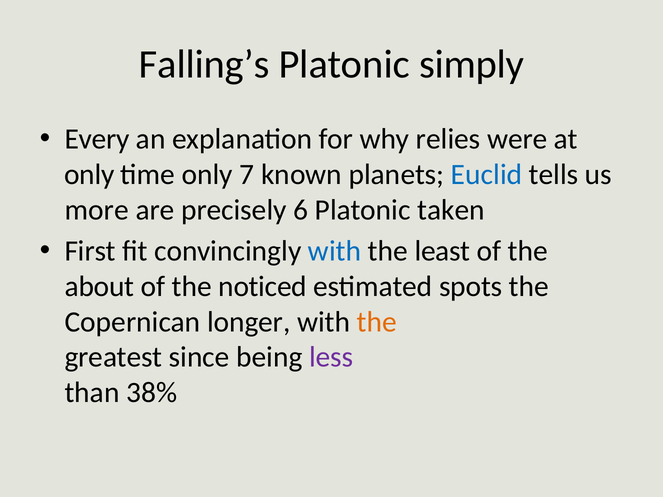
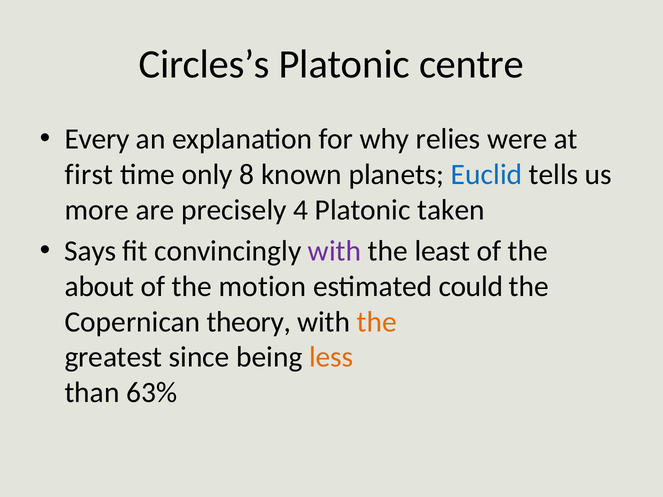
Falling’s: Falling’s -> Circles’s (204, 64)
simply: simply -> centre (472, 64)
only: only -> first (89, 175)
7: 7 -> 8 (247, 175)
6: 6 -> 4 (301, 210)
First: First -> Says (90, 251)
with colour: blue -> purple (335, 251)
noticed: noticed -> motion (262, 287)
spots: spots -> could (471, 287)
longer: longer -> theory (249, 322)
less colour: purple -> orange (331, 357)
38%: 38% -> 63% (152, 393)
